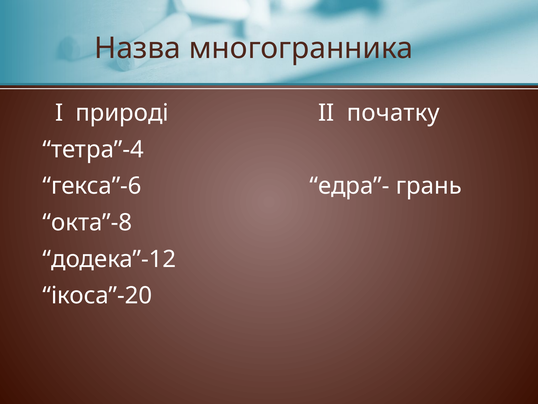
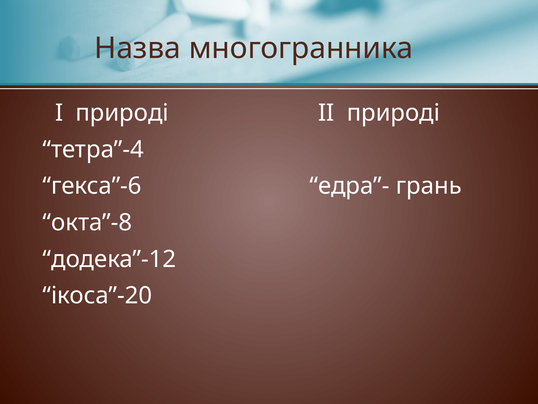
II початку: початку -> природі (393, 113)
